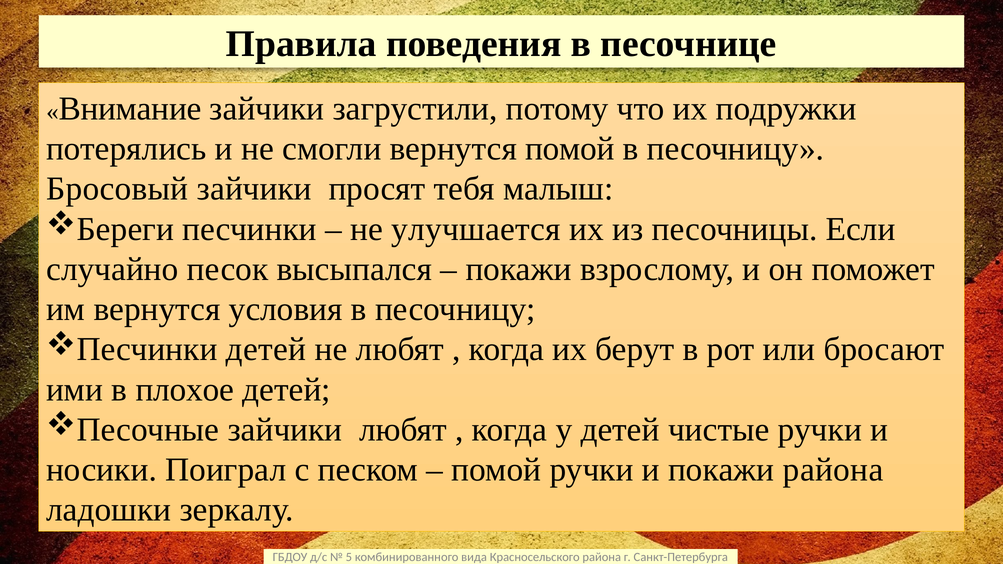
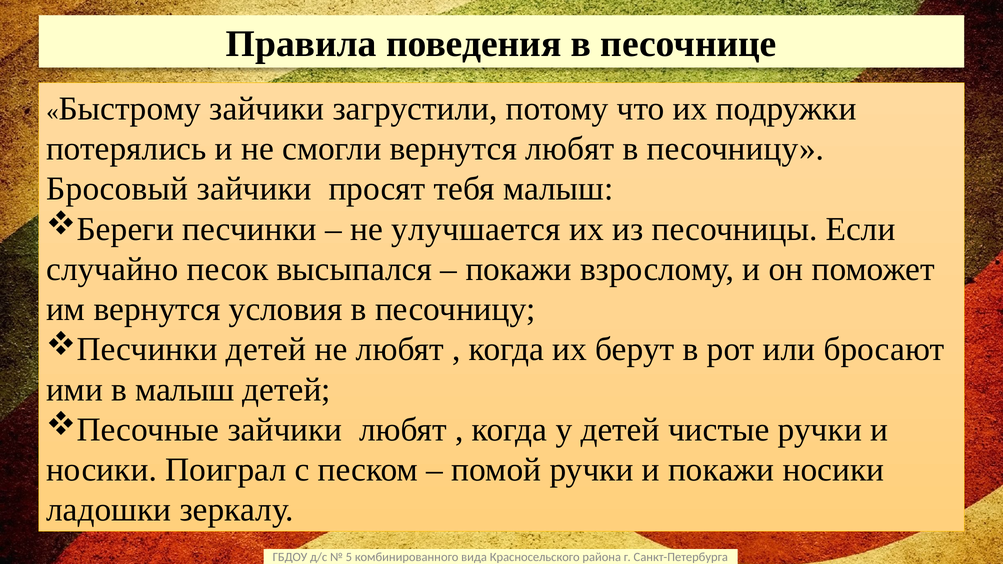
Внимание: Внимание -> Быстрому (130, 109)
вернутся помой: помой -> любят (570, 149)
в плохое: плохое -> малыш (185, 390)
покажи района: района -> носики (833, 470)
